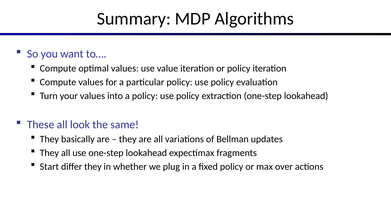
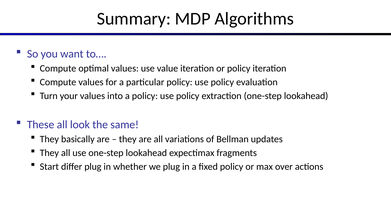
differ they: they -> plug (93, 167)
